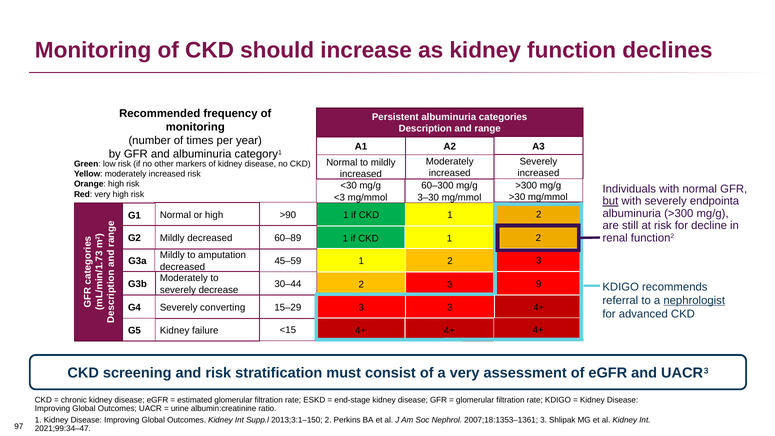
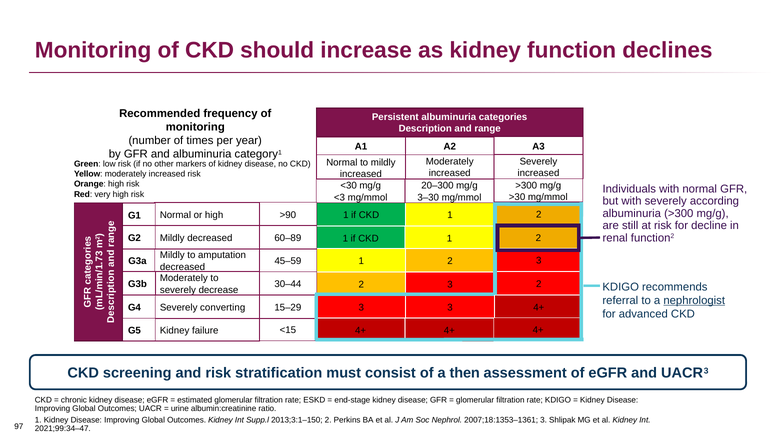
60–300: 60–300 -> 20–300 (437, 186)
but underline: present -> none (610, 201)
endpointa: endpointa -> according (714, 201)
9: 9 -> 2 (539, 284)
a very: very -> then (465, 373)
